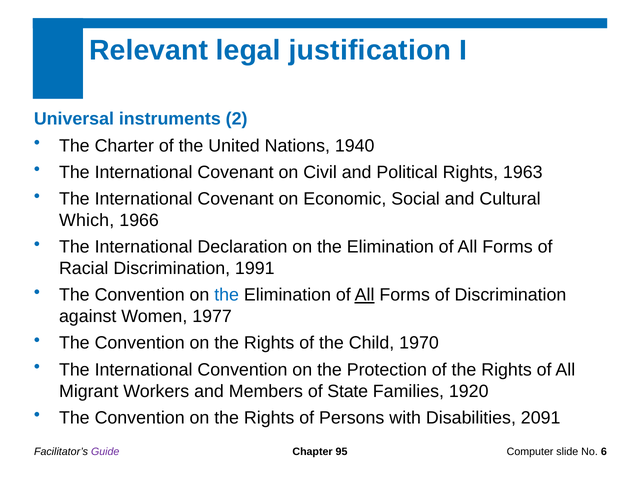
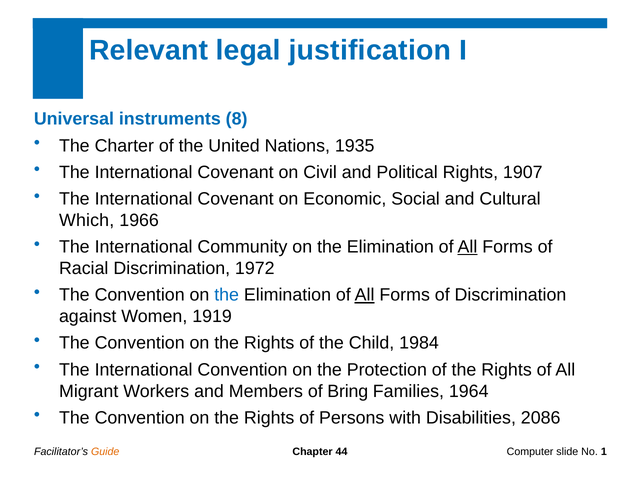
2: 2 -> 8 (237, 119)
1940: 1940 -> 1935 (355, 146)
1963: 1963 -> 1907 (523, 172)
Declaration: Declaration -> Community (242, 247)
All underline: none -> present (467, 247)
1991: 1991 -> 1972 (255, 268)
1977: 1977 -> 1919 (212, 316)
1970: 1970 -> 1984 (419, 343)
State: State -> Bring (348, 391)
1920: 1920 -> 1964 (469, 391)
2091: 2091 -> 2086 (541, 418)
6: 6 -> 1 (604, 452)
Guide colour: purple -> orange (105, 452)
95: 95 -> 44 (342, 452)
